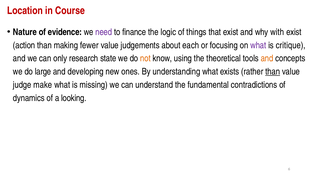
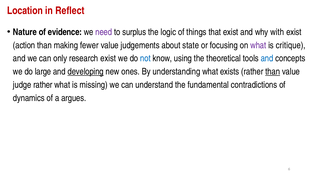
Course: Course -> Reflect (70, 11)
finance: finance -> surplus (134, 32)
each: each -> state (191, 45)
research state: state -> exist (108, 58)
not colour: orange -> blue (145, 58)
and colour: orange -> blue (267, 58)
developing underline: none -> present (86, 71)
judge make: make -> rather (43, 85)
looking: looking -> argues (74, 98)
